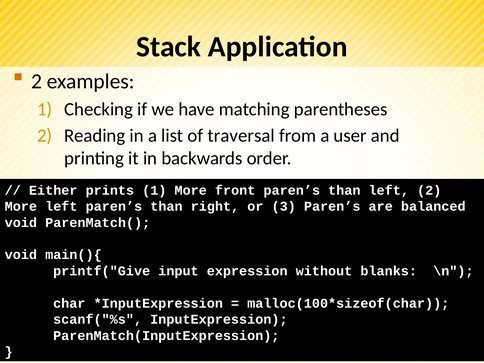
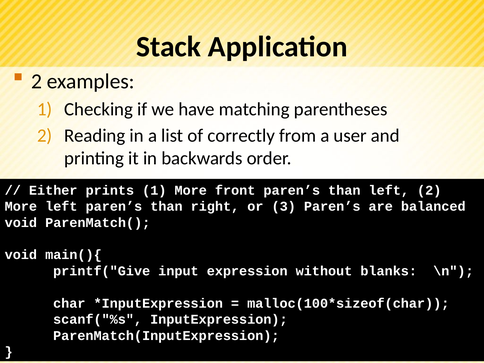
traversal: traversal -> correctly (241, 136)
